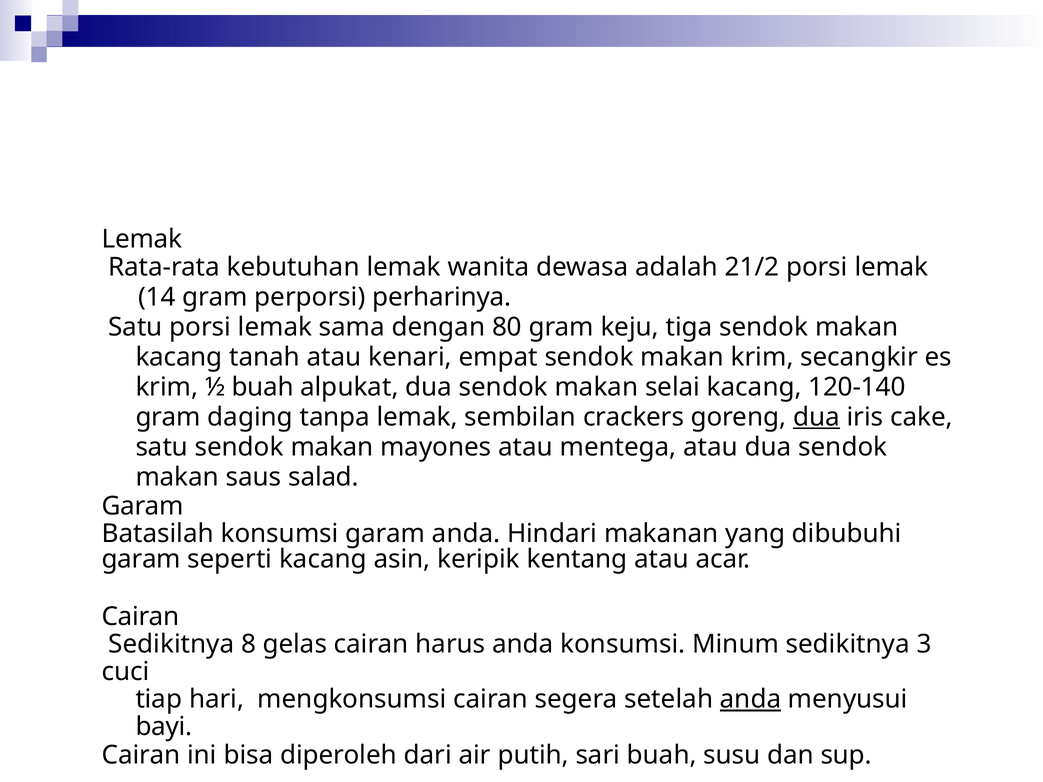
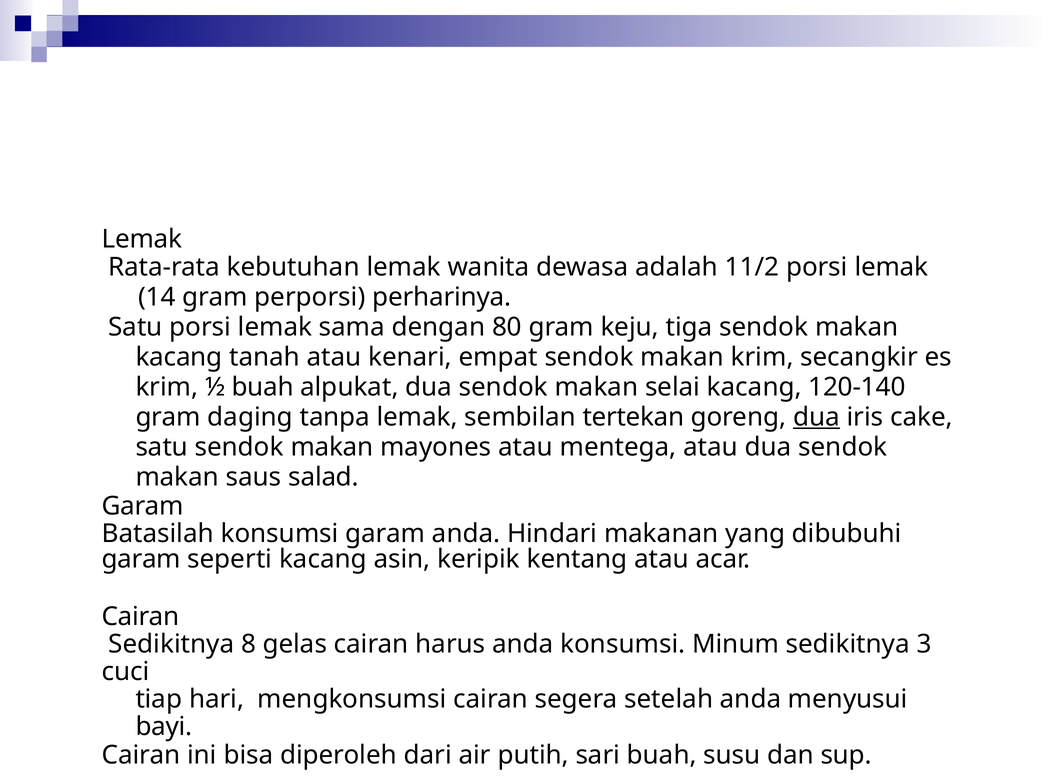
21/2: 21/2 -> 11/2 (752, 267)
crackers: crackers -> tertekan (634, 417)
anda underline: present -> none (751, 699)
